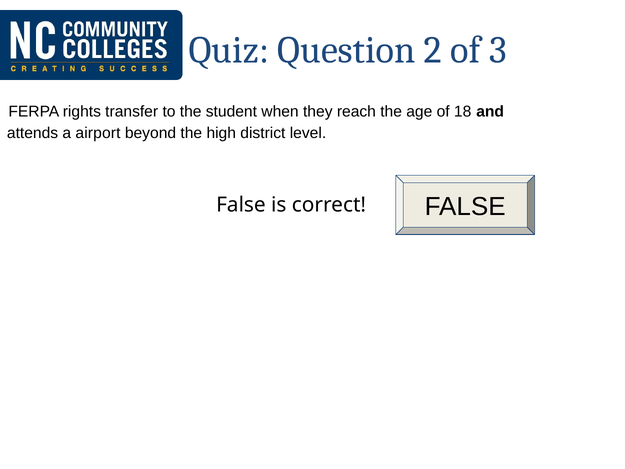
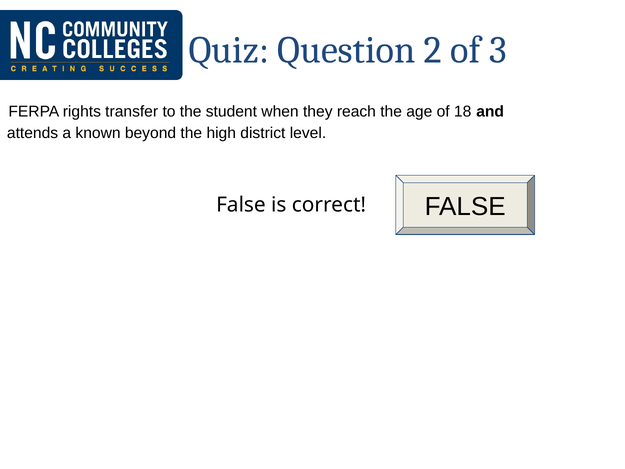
airport: airport -> known (98, 133)
